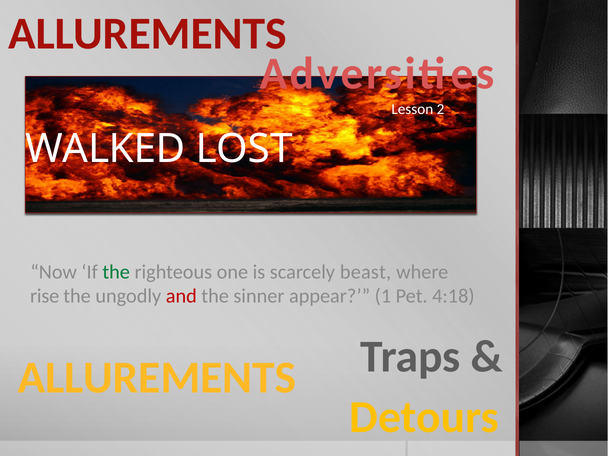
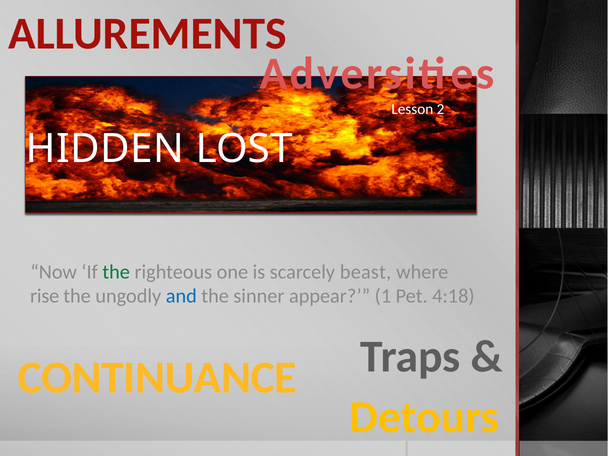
WALKED: WALKED -> HIDDEN (105, 149)
and colour: red -> blue (181, 296)
ALLUREMENTS: ALLUREMENTS -> CONTINUANCE (157, 378)
